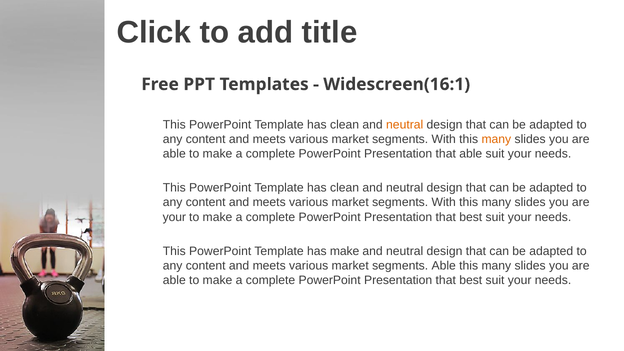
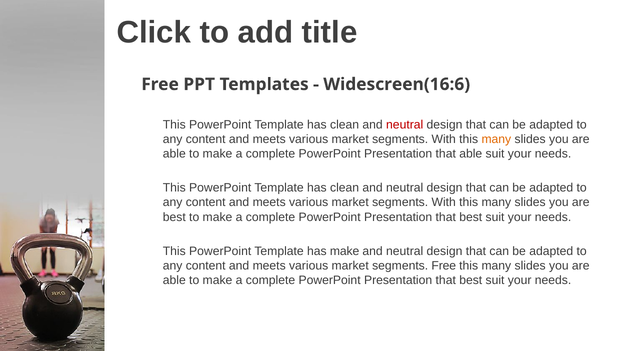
Widescreen(16:1: Widescreen(16:1 -> Widescreen(16:6 (397, 84)
neutral colour: orange -> red (405, 125)
your: your -> best (174, 217)
segments Able: Able -> Free (444, 266)
